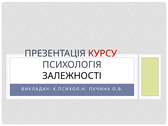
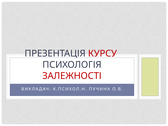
ЗАЛЕЖНОСТІ colour: black -> red (72, 76)
